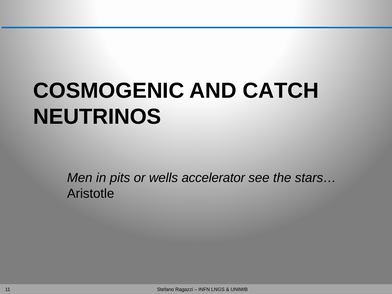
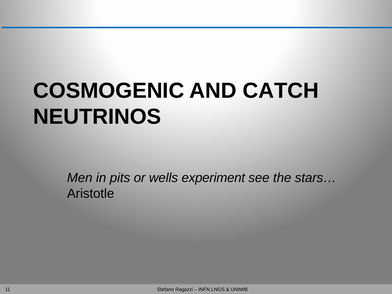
accelerator: accelerator -> experiment (213, 178)
